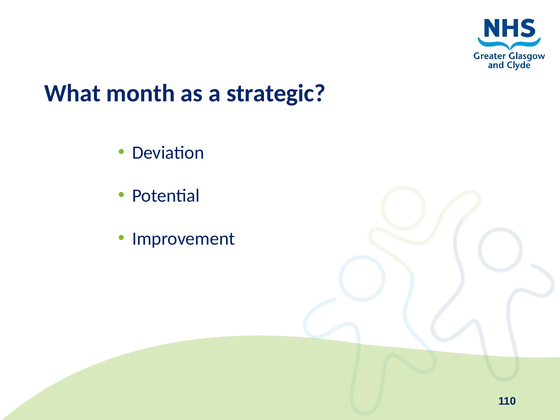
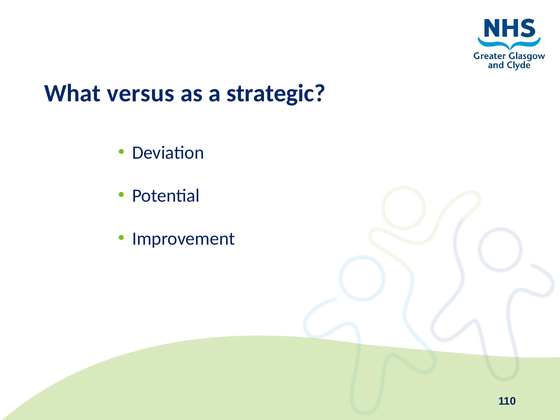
month: month -> versus (141, 93)
